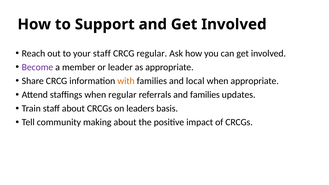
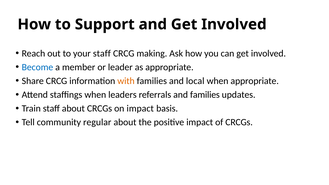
CRCG regular: regular -> making (152, 53)
Become colour: purple -> blue (37, 67)
when regular: regular -> leaders (122, 95)
on leaders: leaders -> impact (140, 109)
making: making -> regular (97, 122)
